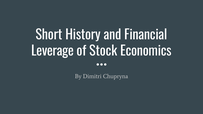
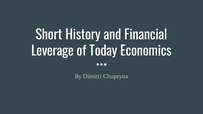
Stock: Stock -> Today (103, 51)
